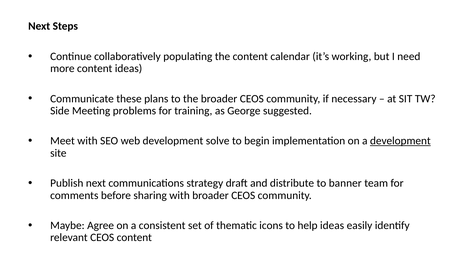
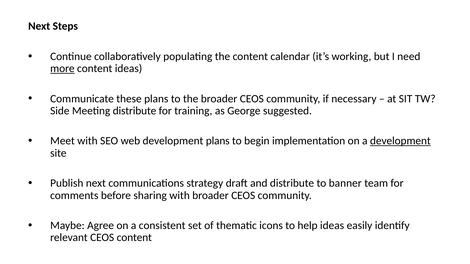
more underline: none -> present (62, 69)
Meeting problems: problems -> distribute (135, 111)
development solve: solve -> plans (218, 141)
